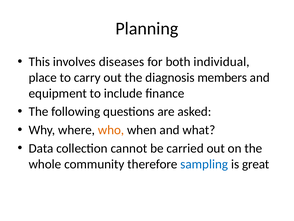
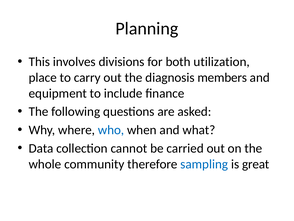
diseases: diseases -> divisions (122, 62)
individual: individual -> utilization (222, 62)
who colour: orange -> blue (111, 130)
